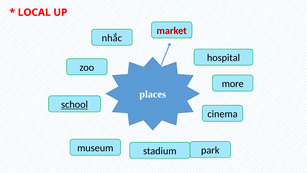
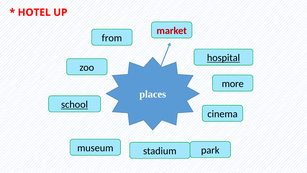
LOCAL: LOCAL -> HOTEL (34, 12)
nhắc: nhắc -> from (112, 38)
hospital underline: none -> present (223, 58)
